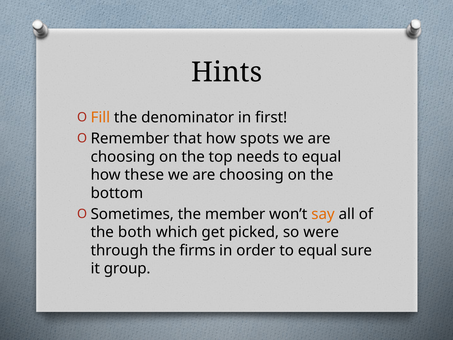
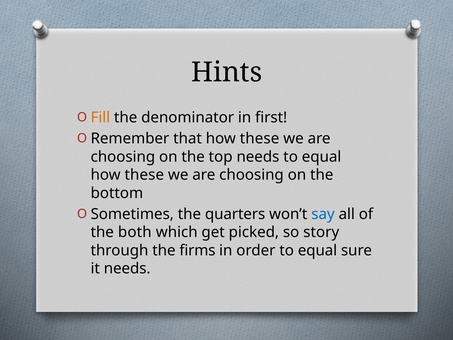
that how spots: spots -> these (260, 139)
member: member -> quarters (235, 214)
say colour: orange -> blue (323, 214)
were: were -> story (321, 232)
it group: group -> needs (127, 268)
